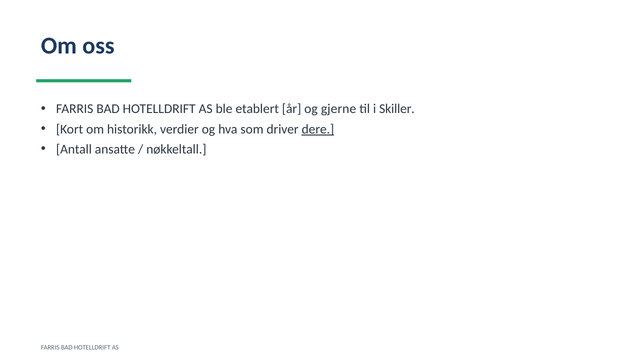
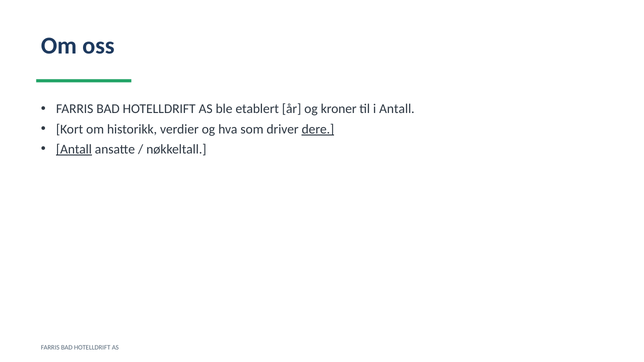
gjerne: gjerne -> kroner (339, 109)
i Skiller: Skiller -> Antall (397, 109)
Antall underline: none -> present (74, 149)
